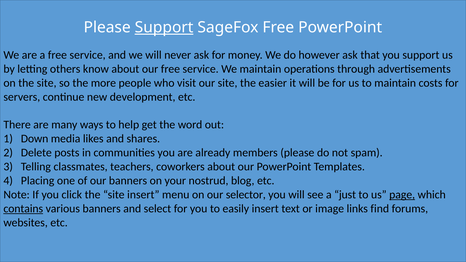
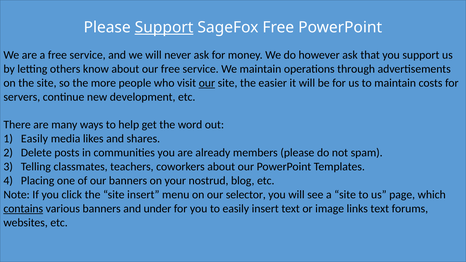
our underline: none -> present (207, 83)
Down: Down -> Easily (35, 139)
a just: just -> site (345, 195)
page underline: present -> none (402, 195)
select: select -> under (158, 209)
links find: find -> text (380, 209)
